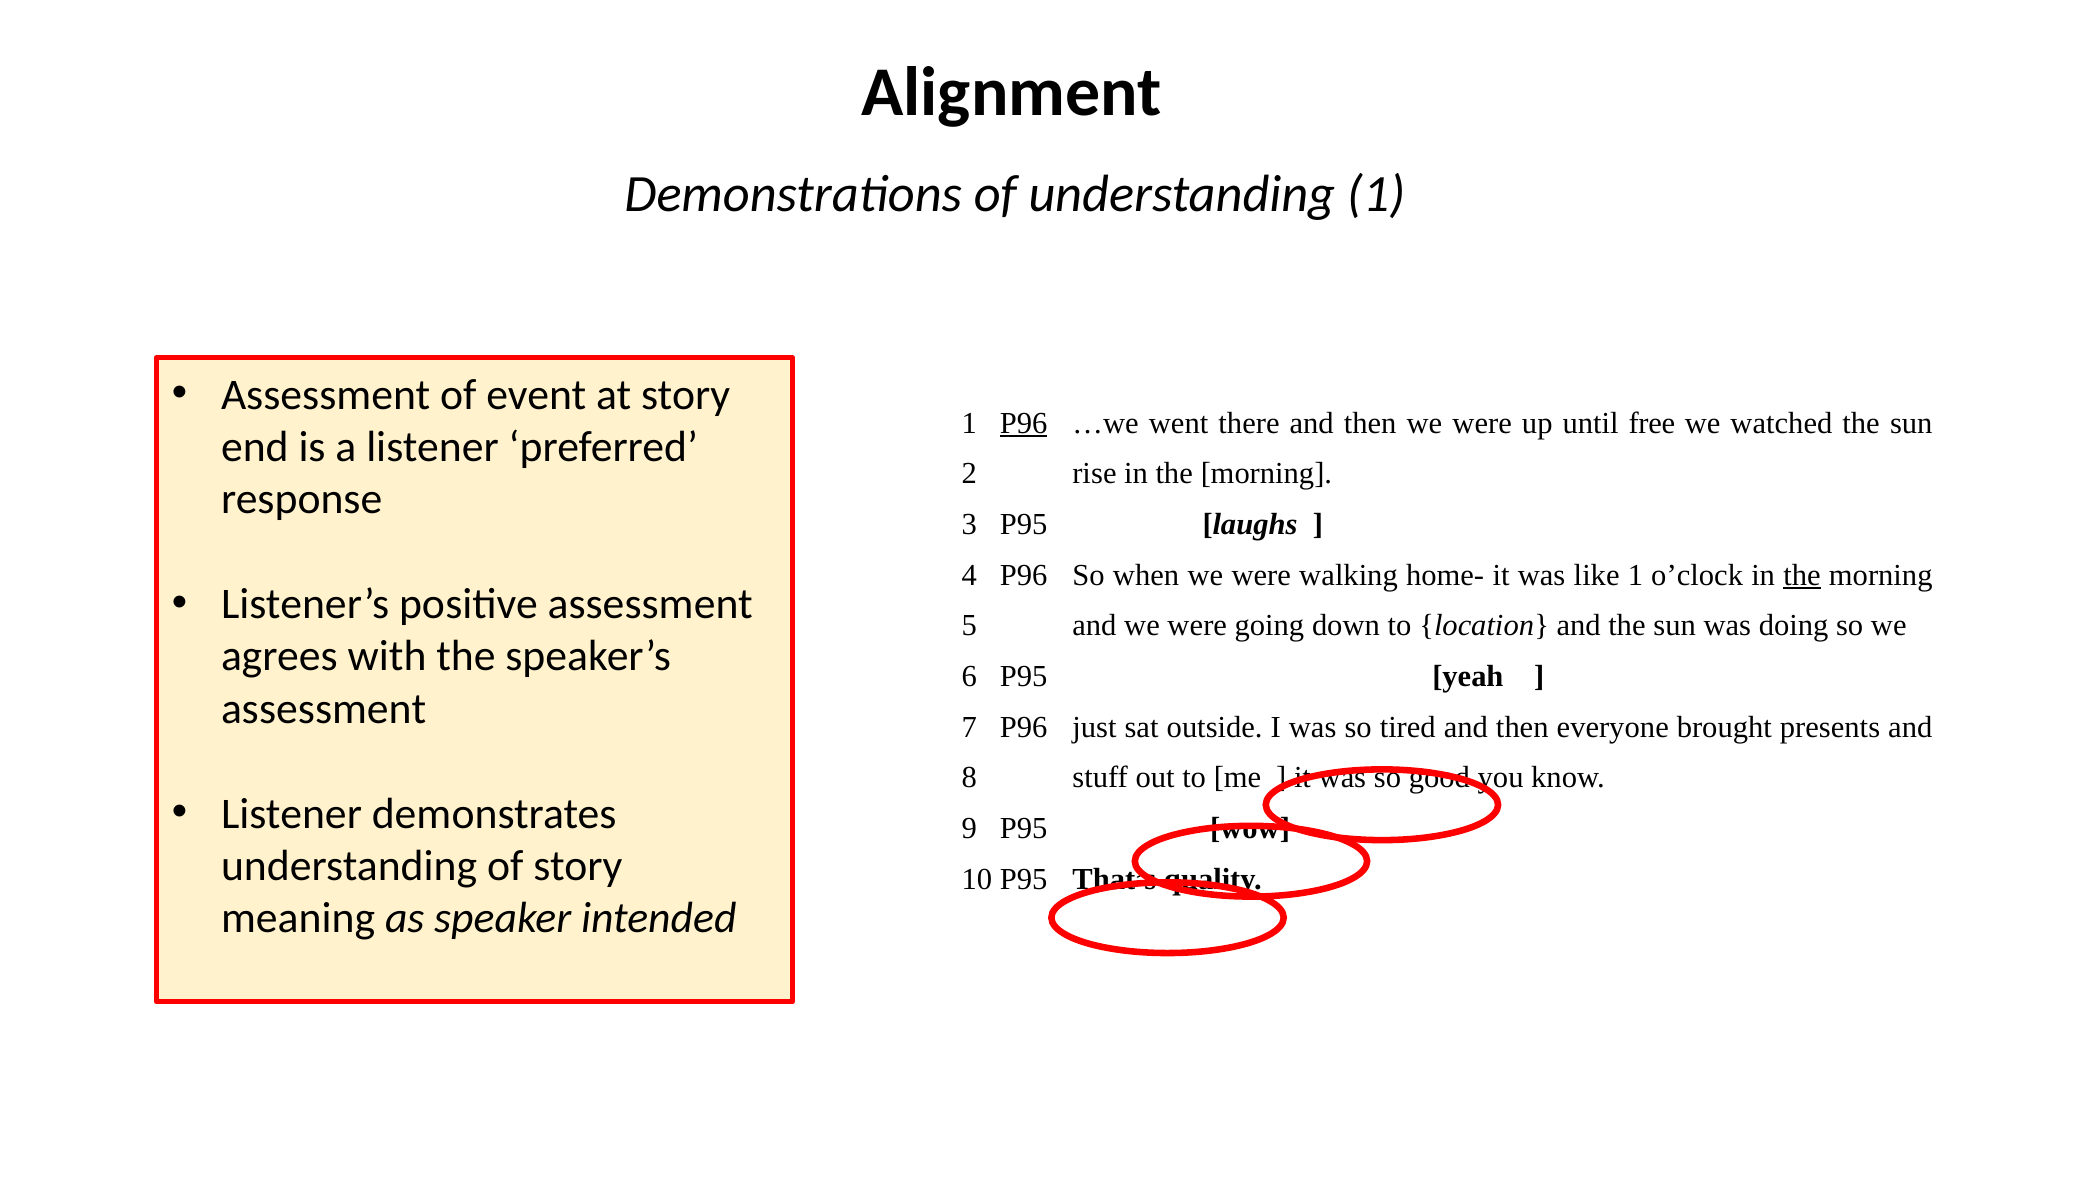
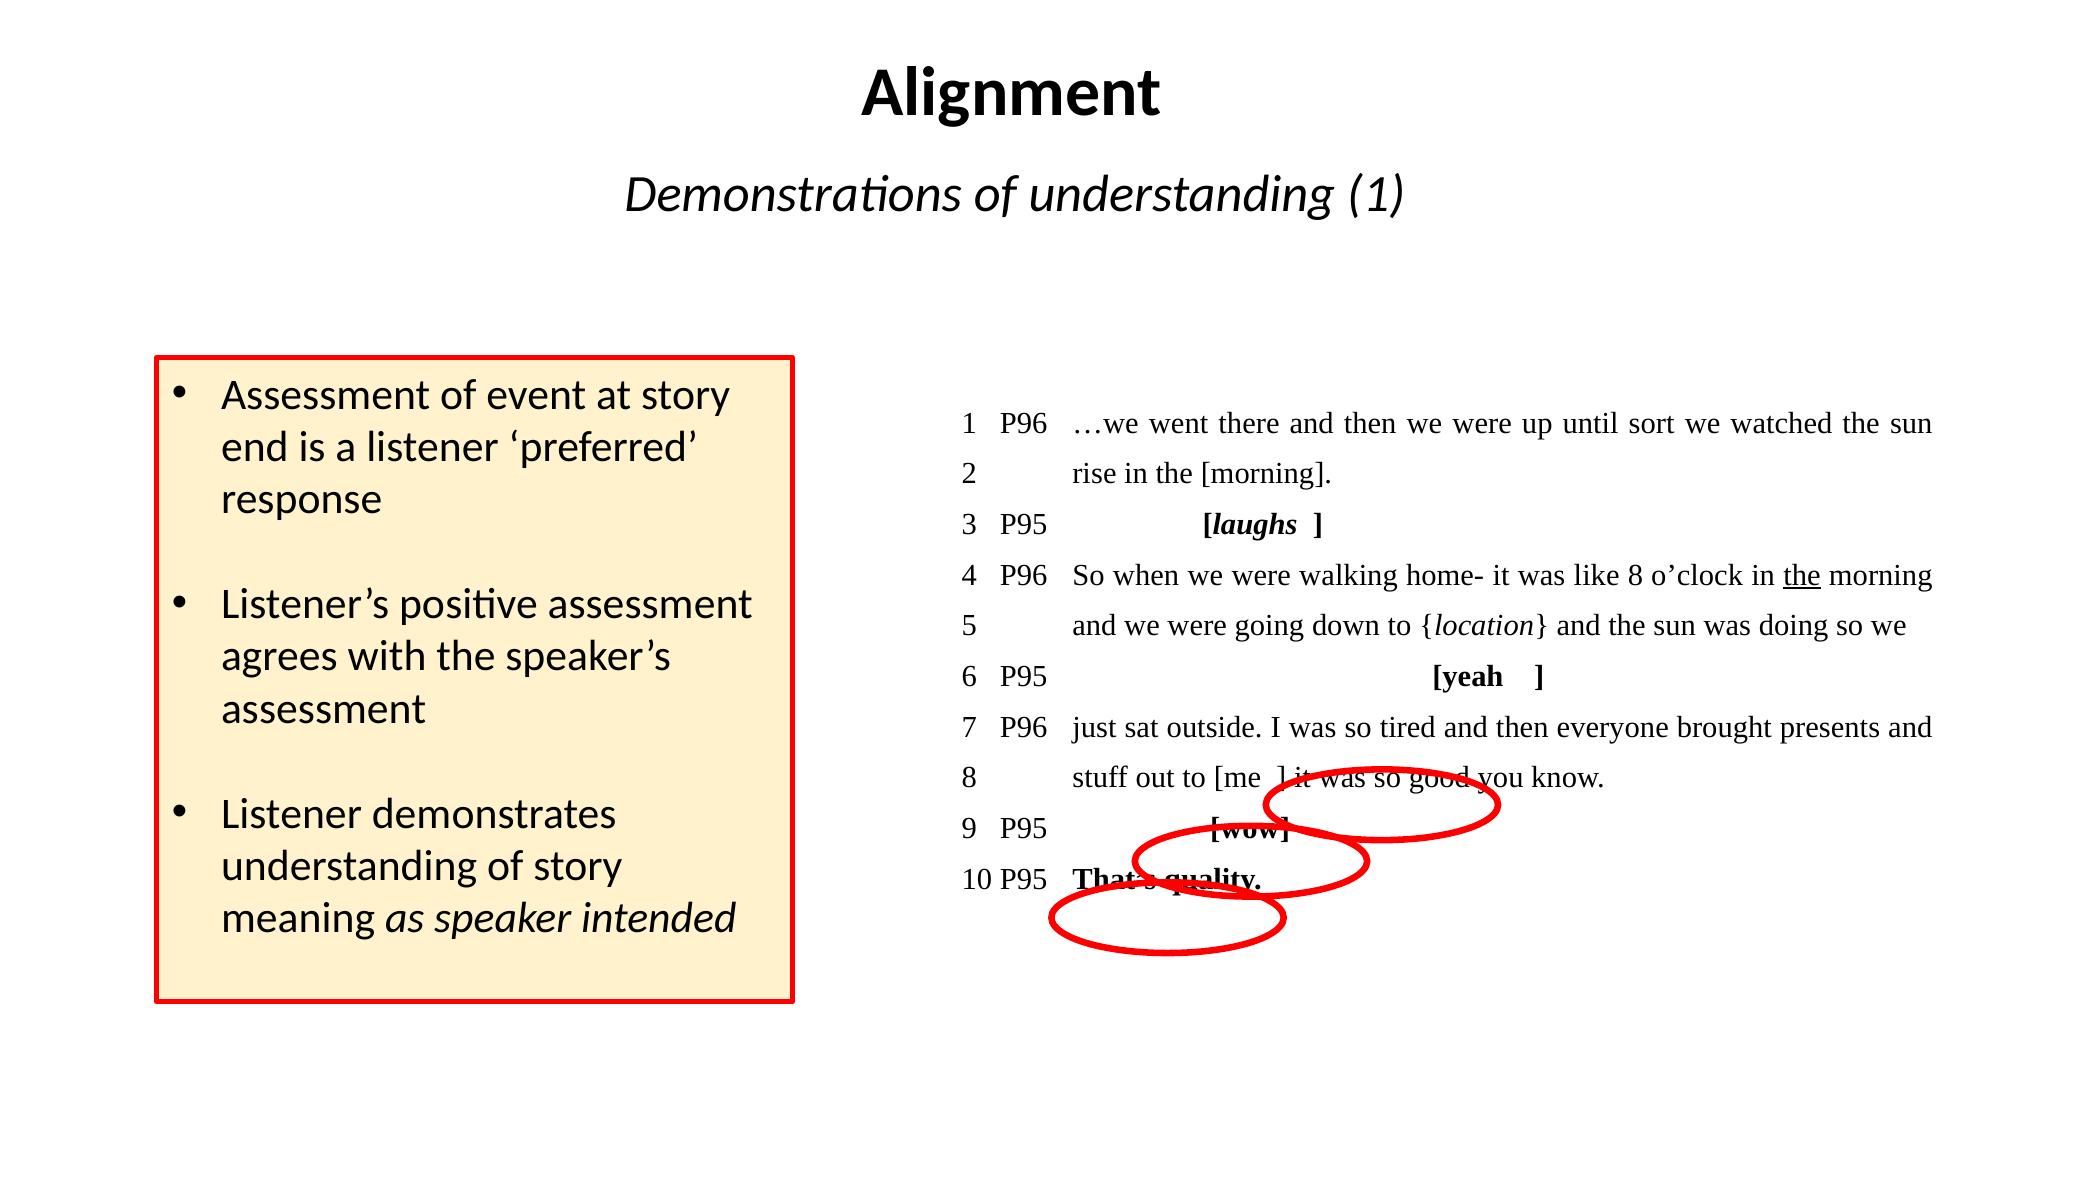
P96 underline: present -> none (1024, 423)
free: free -> sort (1652, 423)
like 1: 1 -> 8 (1635, 575)
